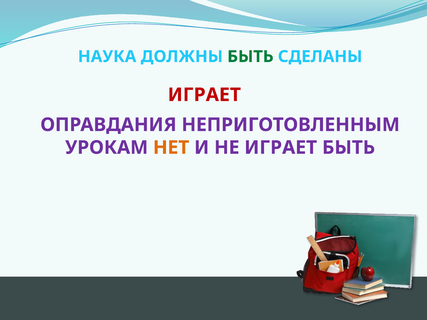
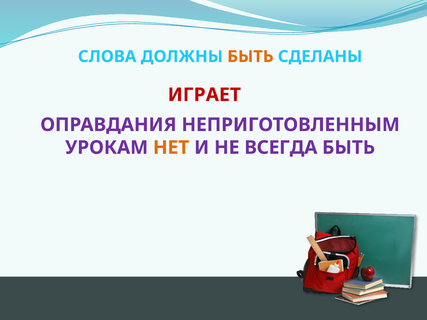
НАУКА: НАУКА -> СЛОВА (107, 57)
БЫТЬ colour: green -> orange (250, 57)
НЕ ИГРАЕТ: ИГРАЕТ -> ВСЕГДА (281, 148)
